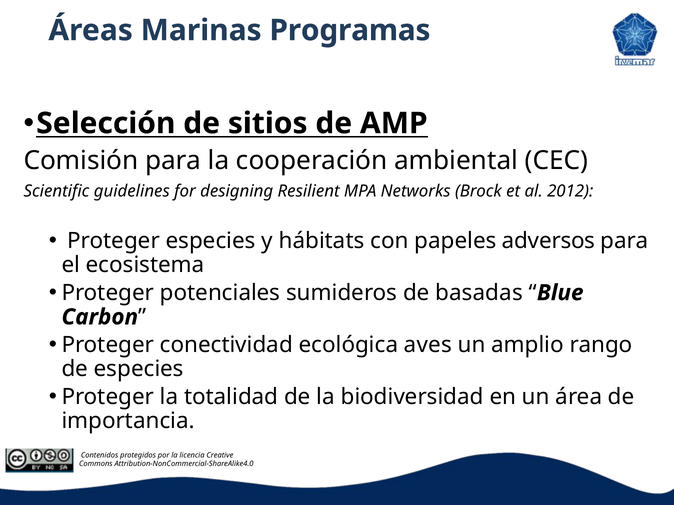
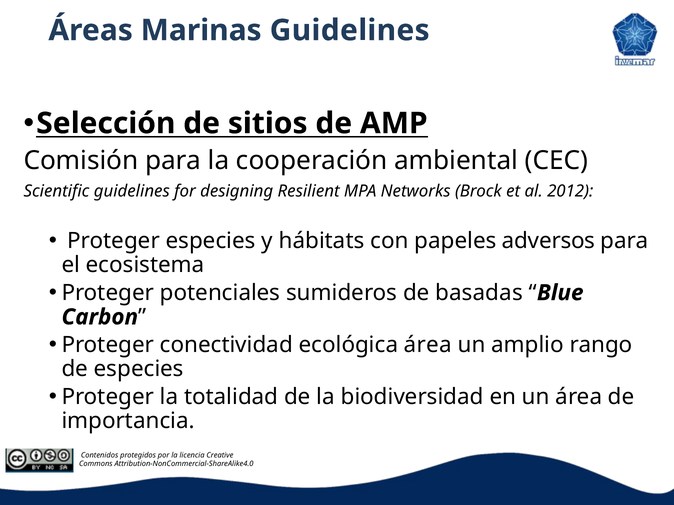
Marinas Programas: Programas -> Guidelines (350, 30)
ecológica aves: aves -> área (428, 345)
